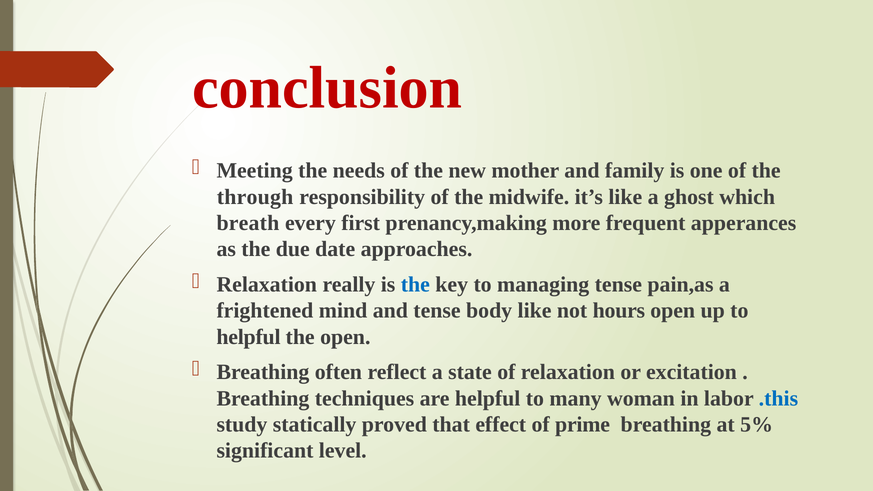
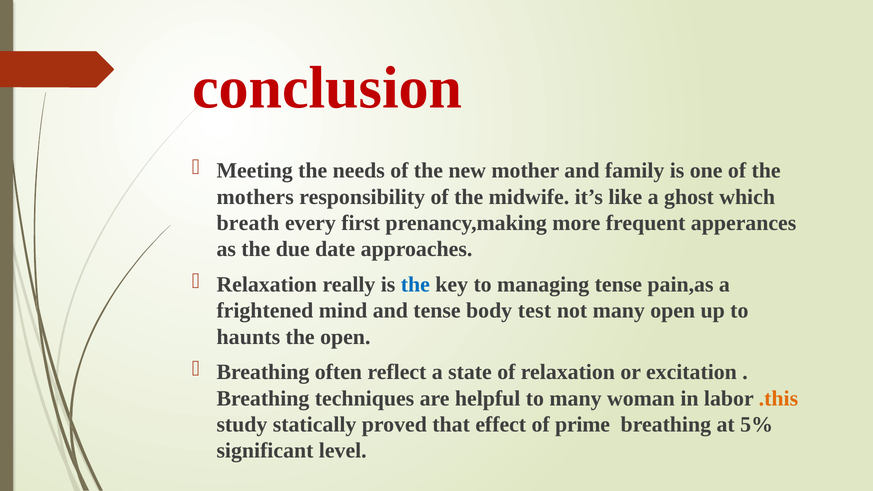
through: through -> mothers (255, 197)
body like: like -> test (534, 311)
not hours: hours -> many (619, 311)
helpful: helpful -> haunts (248, 337)
.this colour: blue -> orange (778, 398)
